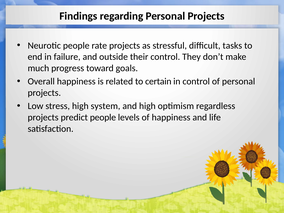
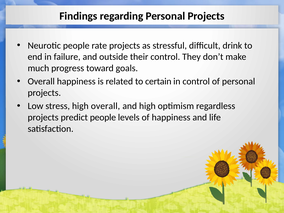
tasks: tasks -> drink (232, 45)
high system: system -> overall (105, 106)
